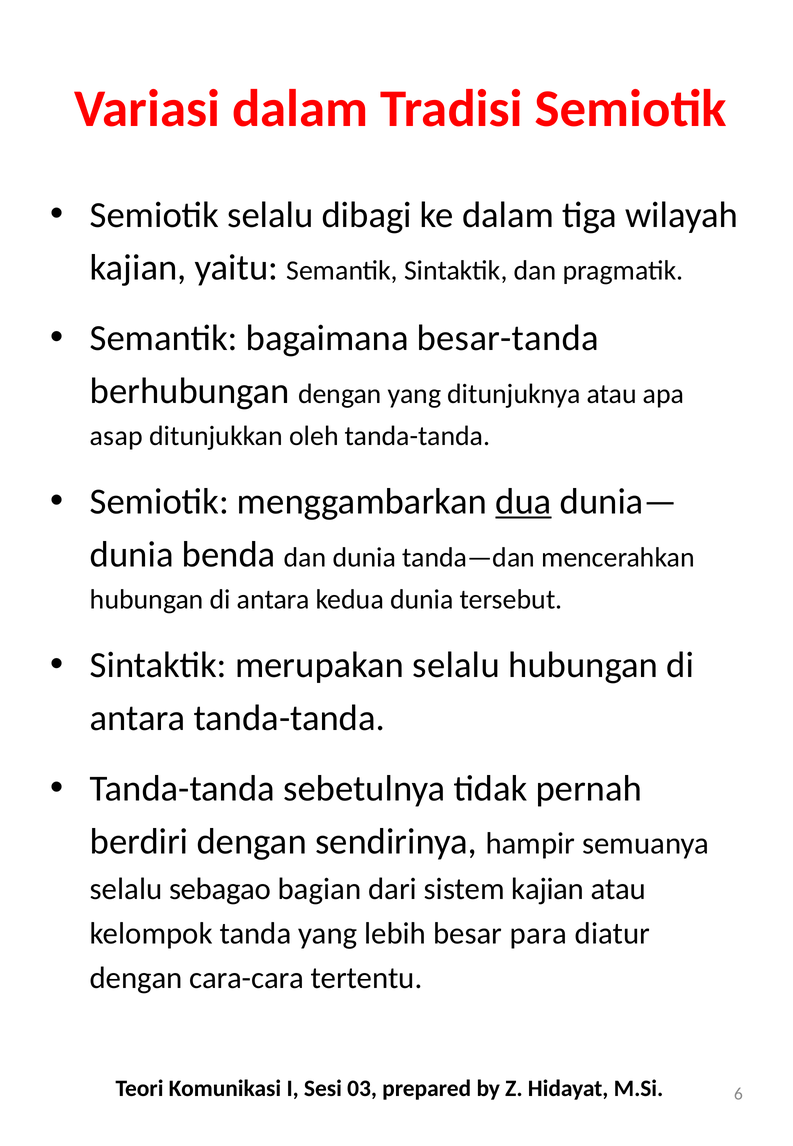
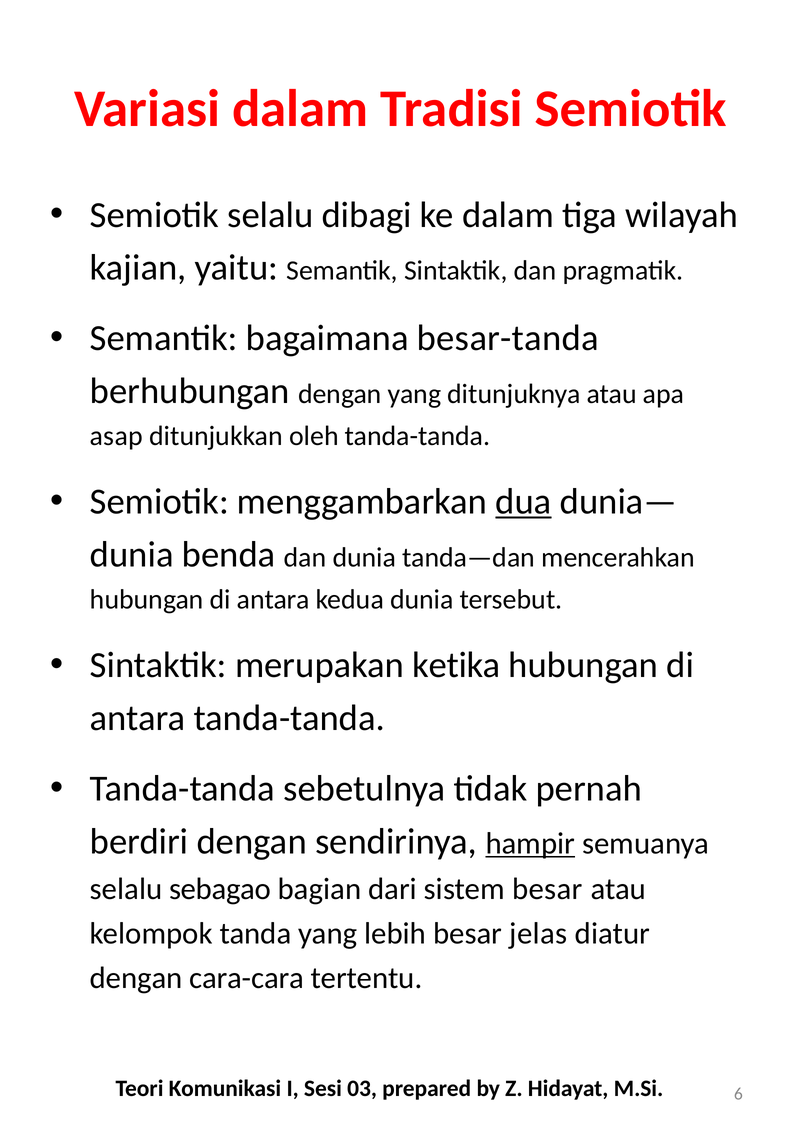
merupakan selalu: selalu -> ketika (456, 665)
hampir underline: none -> present (530, 843)
sistem kajian: kajian -> besar (547, 889)
para: para -> jelas (538, 933)
